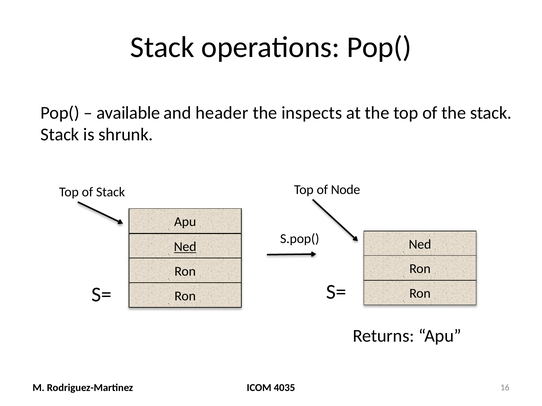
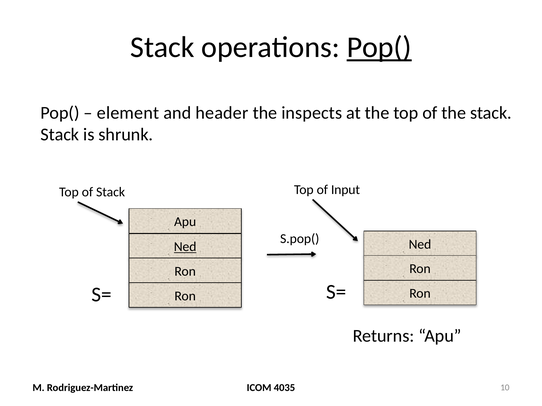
Pop( underline: none -> present (379, 47)
available: available -> element (128, 113)
Node: Node -> Input (345, 190)
16: 16 -> 10 (505, 388)
